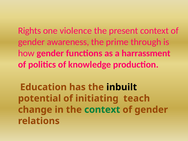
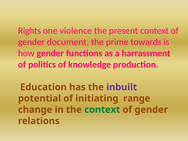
awareness: awareness -> document (68, 42)
through: through -> towards (146, 42)
inbuilt colour: black -> purple (122, 87)
teach: teach -> range (137, 98)
